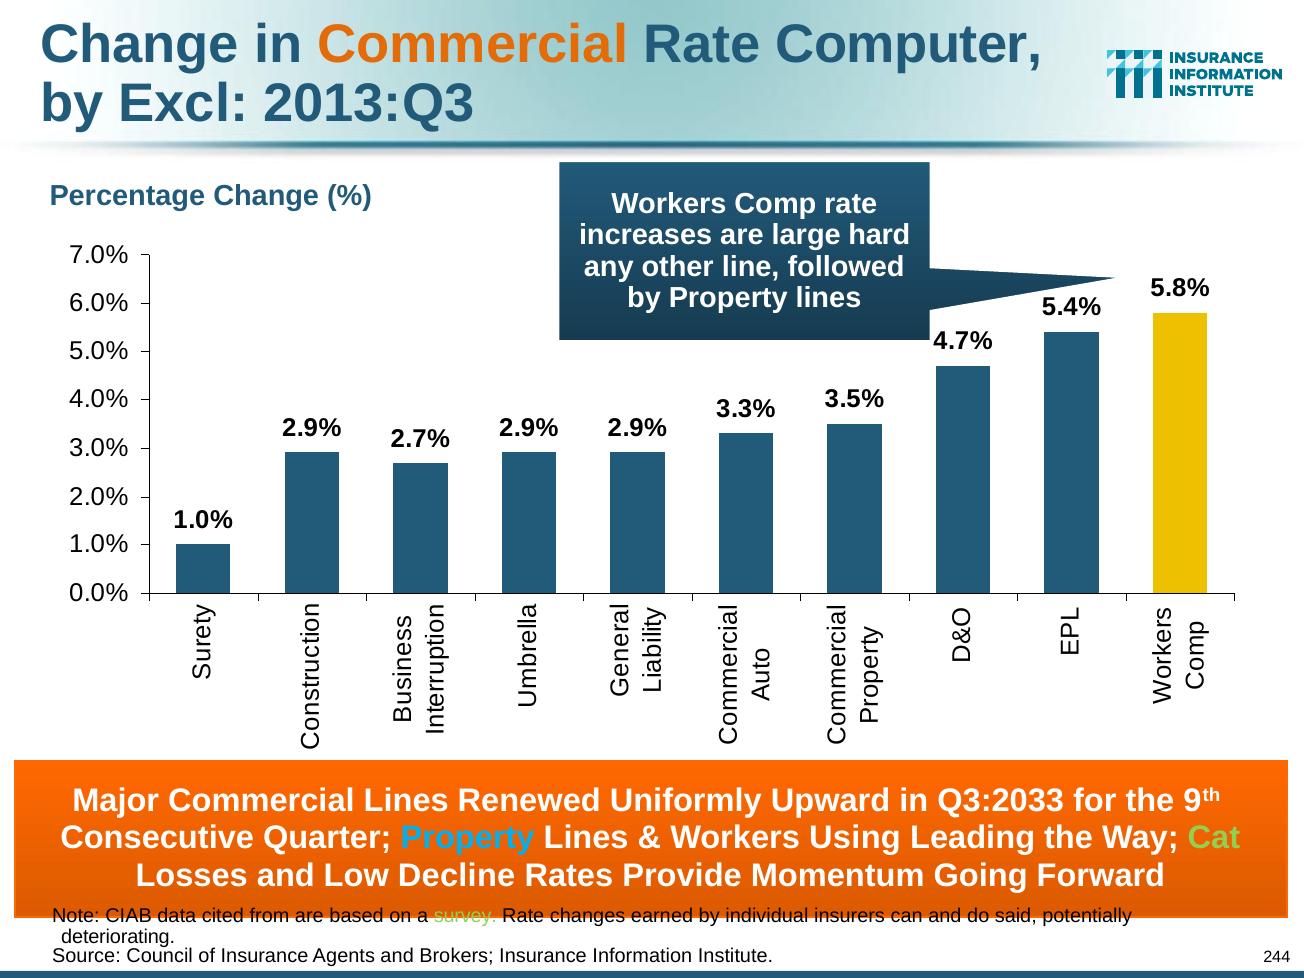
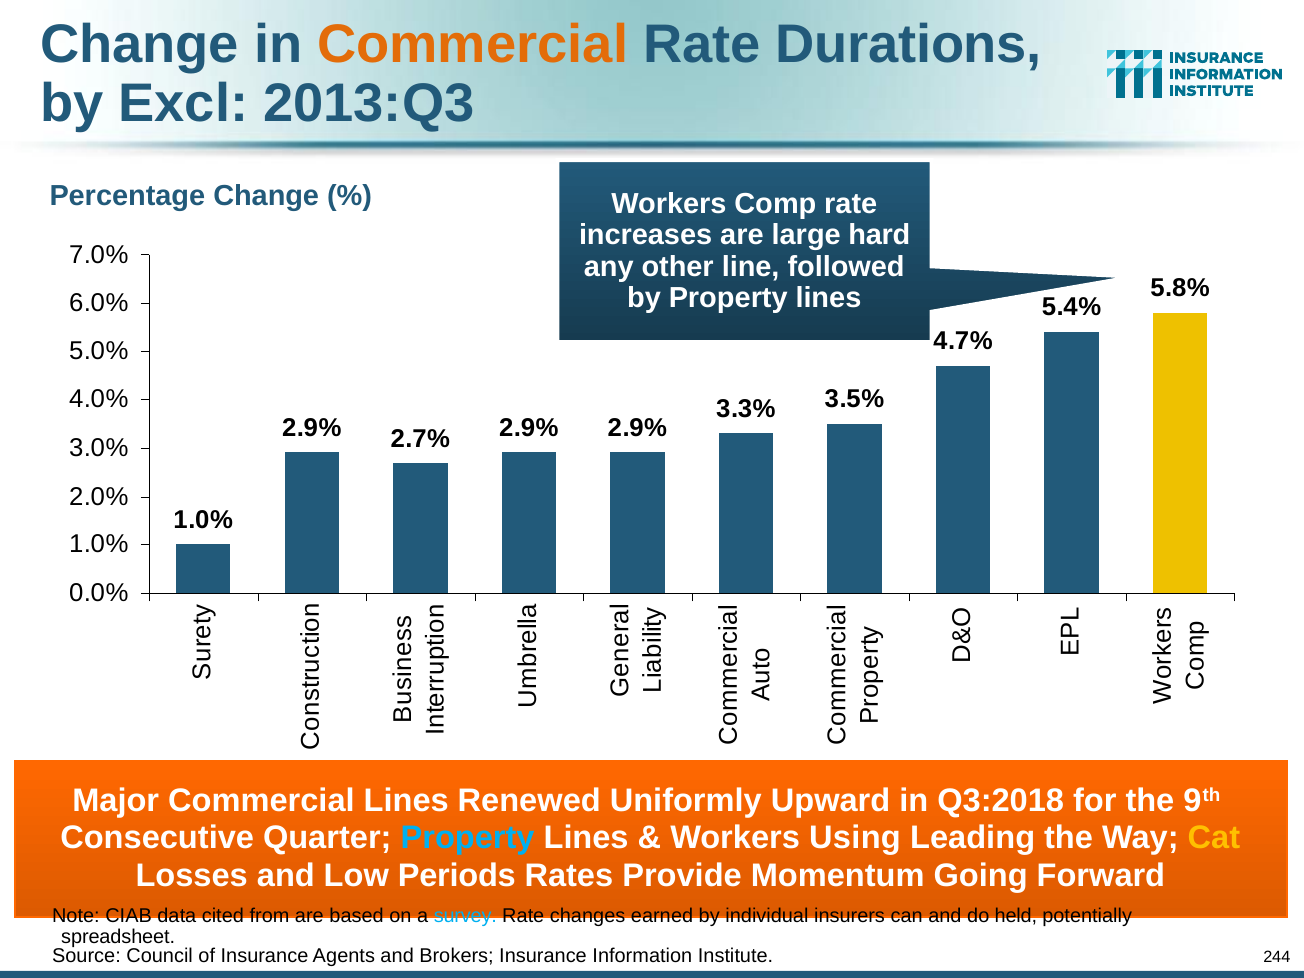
Computer: Computer -> Durations (909, 45)
Q3:2033: Q3:2033 -> Q3:2018 (1001, 801)
Cat colour: light green -> yellow (1214, 838)
Decline: Decline -> Periods (457, 875)
survey colour: light green -> light blue (465, 916)
said: said -> held (1016, 916)
deteriorating: deteriorating -> spreadsheet (118, 937)
